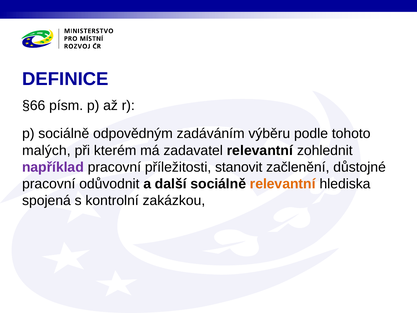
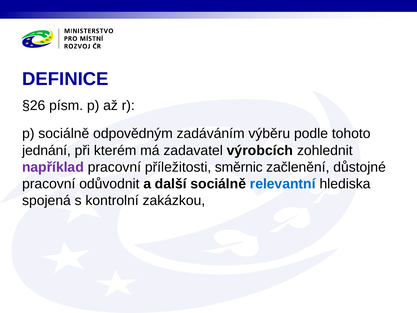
§66: §66 -> §26 (34, 105)
malých: malých -> jednání (46, 150)
zadavatel relevantní: relevantní -> výrobcích (260, 150)
stanovit: stanovit -> směrnic (239, 167)
relevantní colour: orange -> blue (283, 184)
